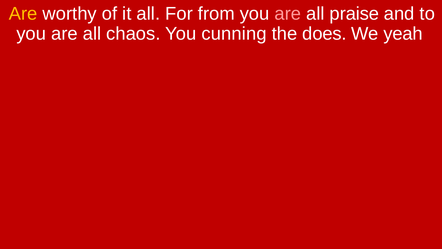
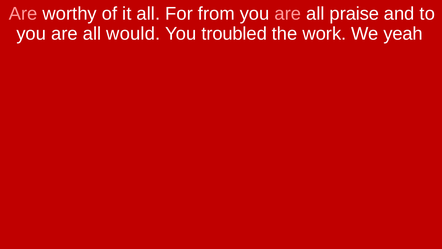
Are colour: yellow -> pink (23, 14)
chaos: chaos -> would (133, 34)
cunning: cunning -> troubled (234, 34)
does: does -> work (324, 34)
